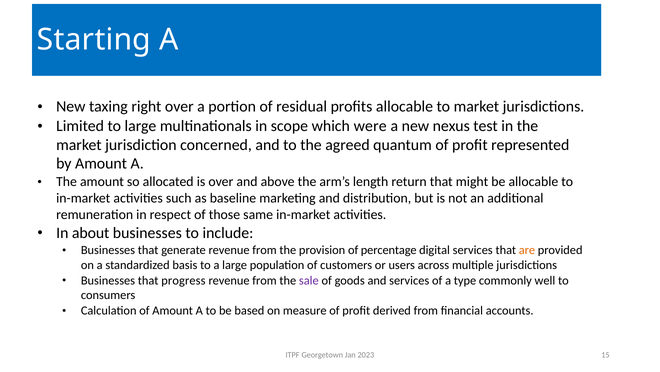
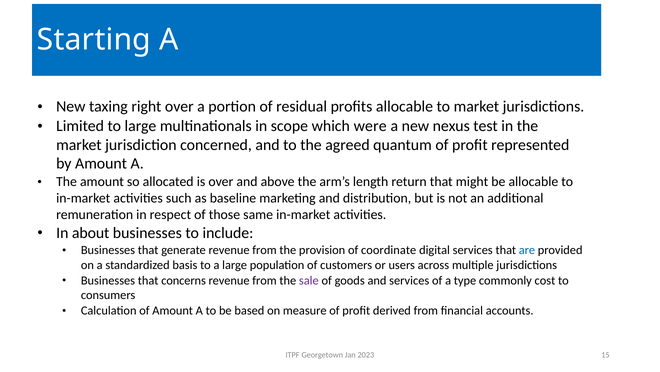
percentage: percentage -> coordinate (389, 250)
are colour: orange -> blue (527, 250)
progress: progress -> concerns (184, 280)
well: well -> cost (545, 280)
